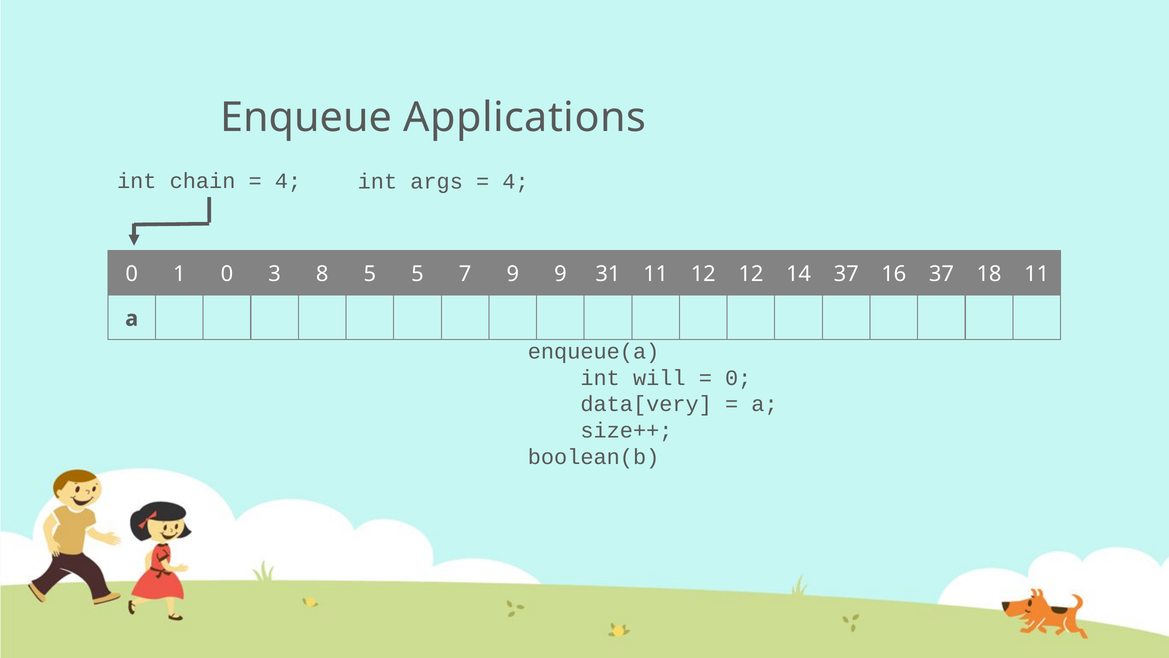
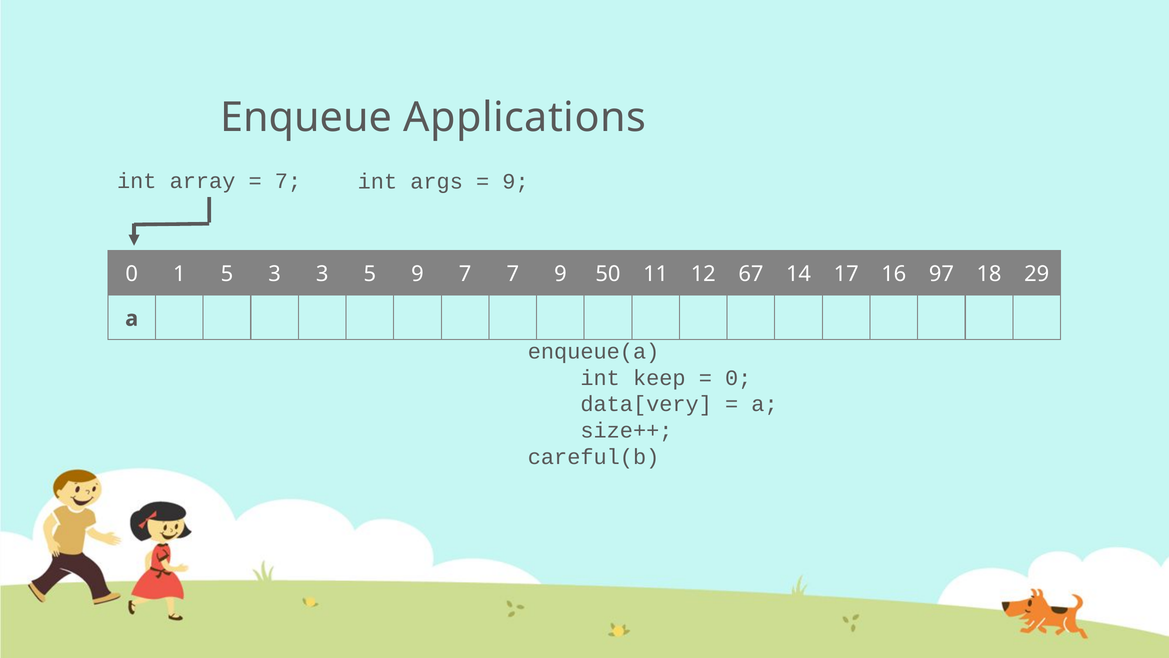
chain: chain -> array (203, 181)
4: 4 -> 7 (288, 181)
4: 4 -> 9 (516, 181)
1 0: 0 -> 5 (227, 274)
3 8: 8 -> 3 (322, 274)
5 5: 5 -> 9 (418, 274)
7 9: 9 -> 7 (513, 274)
31: 31 -> 50 (608, 274)
12 12: 12 -> 67 (751, 274)
14 37: 37 -> 17 (846, 274)
16 37: 37 -> 97 (941, 274)
18 11: 11 -> 29 (1037, 274)
will: will -> keep (659, 378)
boolean(b: boolean(b -> careful(b (594, 457)
